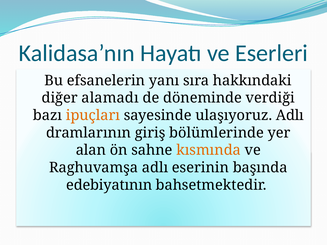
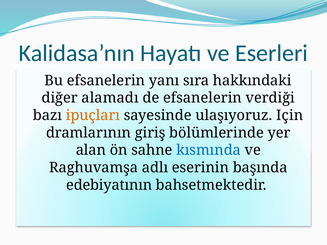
de döneminde: döneminde -> efsanelerin (202, 98)
ulaşıyoruz Adlı: Adlı -> Için (290, 115)
kısmında colour: orange -> blue (209, 150)
